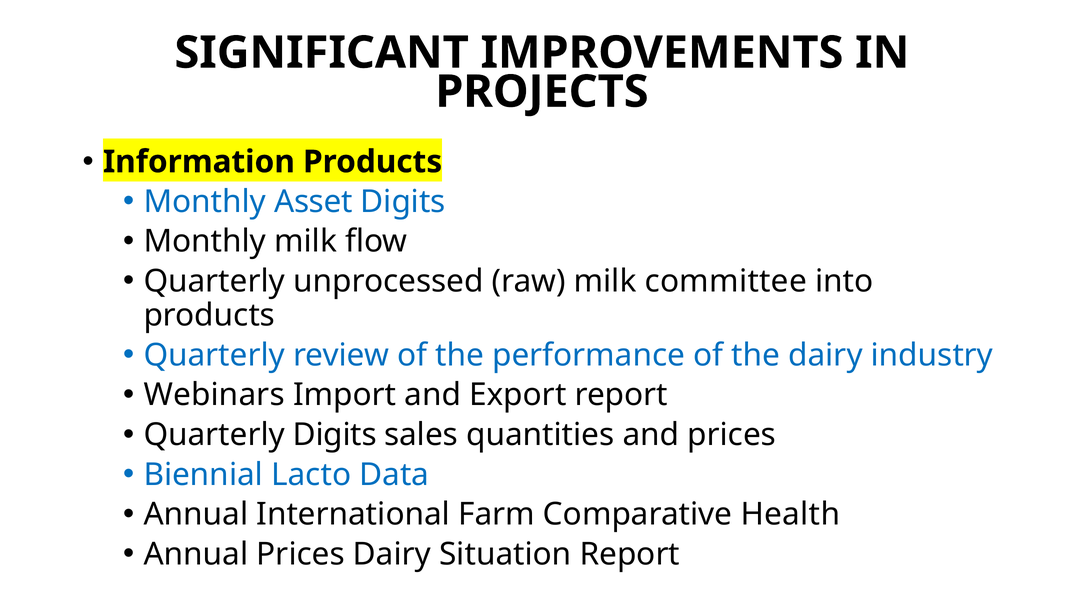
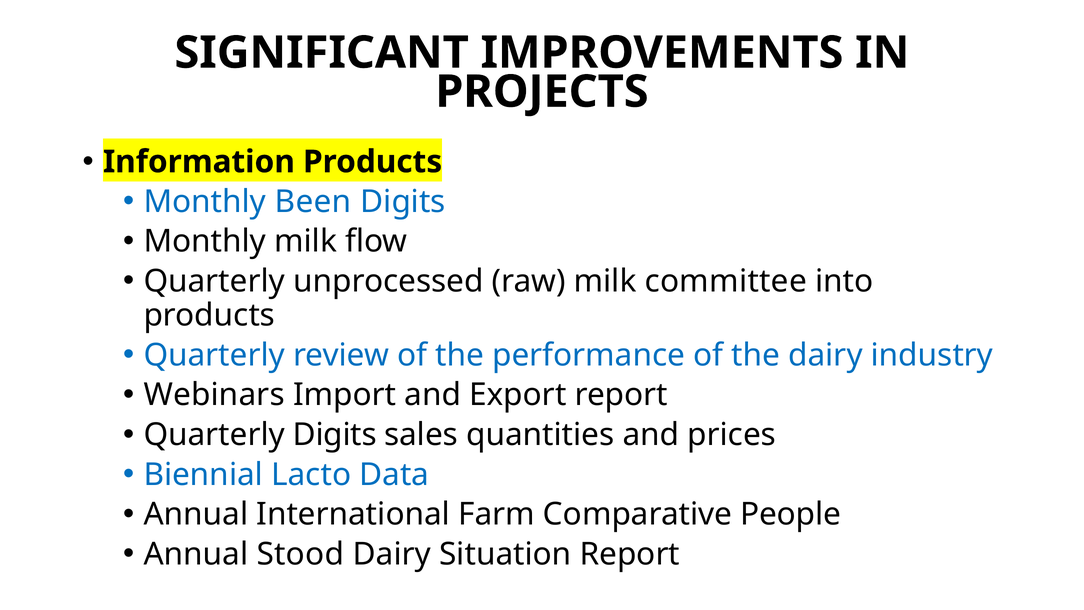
Asset: Asset -> Been (313, 202)
Health: Health -> People (791, 514)
Annual Prices: Prices -> Stood (300, 554)
